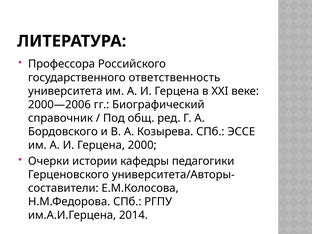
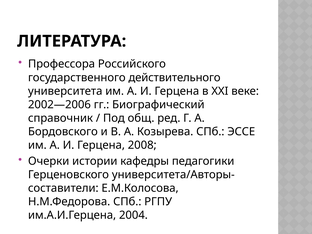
ответственность: ответственность -> действительного (175, 78)
2000—2006: 2000—2006 -> 2002—2006 (59, 105)
2000: 2000 -> 2008 (142, 145)
2014: 2014 -> 2004 (133, 215)
